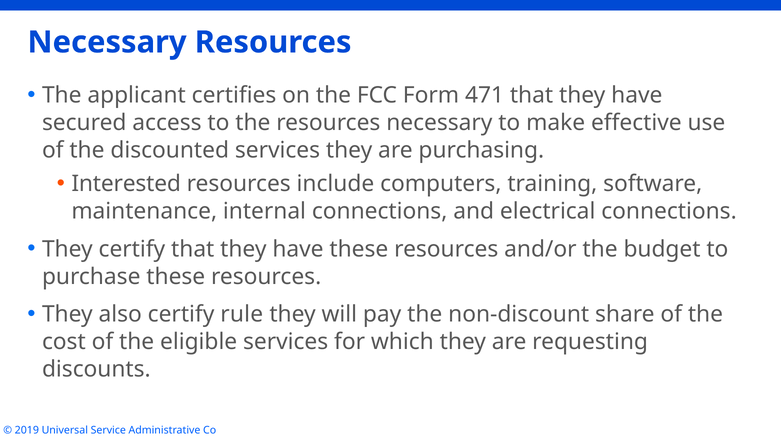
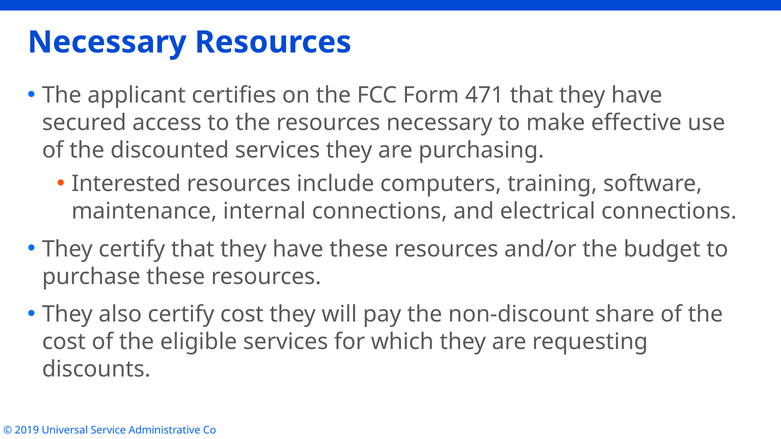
certify rule: rule -> cost (242, 315)
